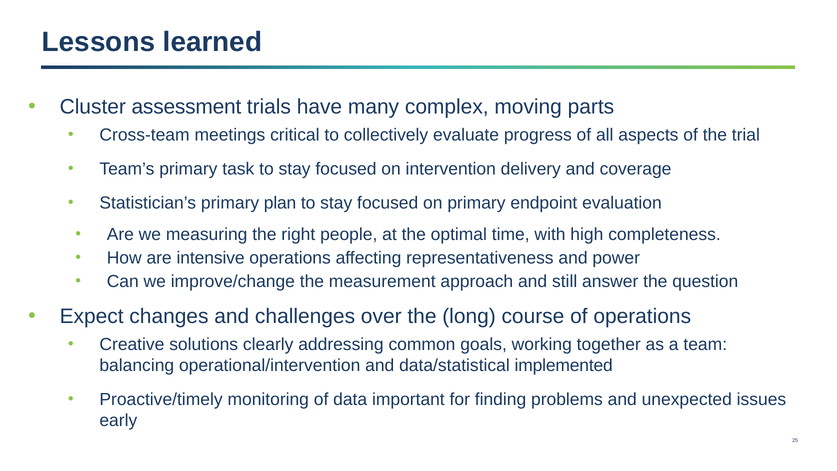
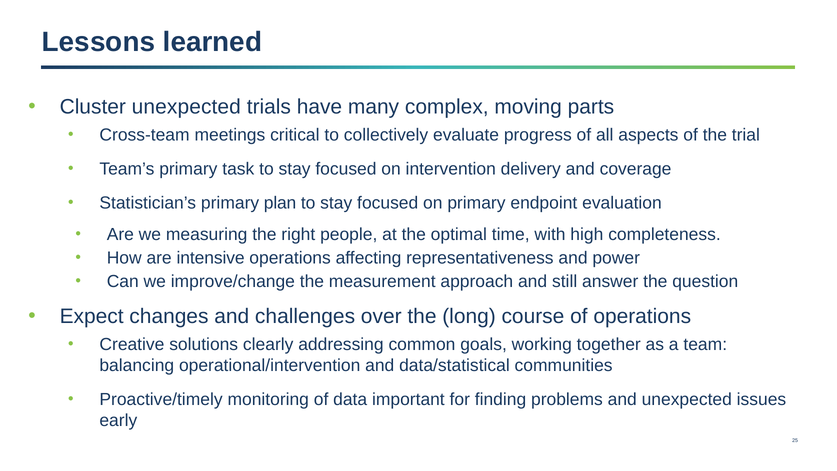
Cluster assessment: assessment -> unexpected (186, 107)
implemented: implemented -> communities (564, 365)
